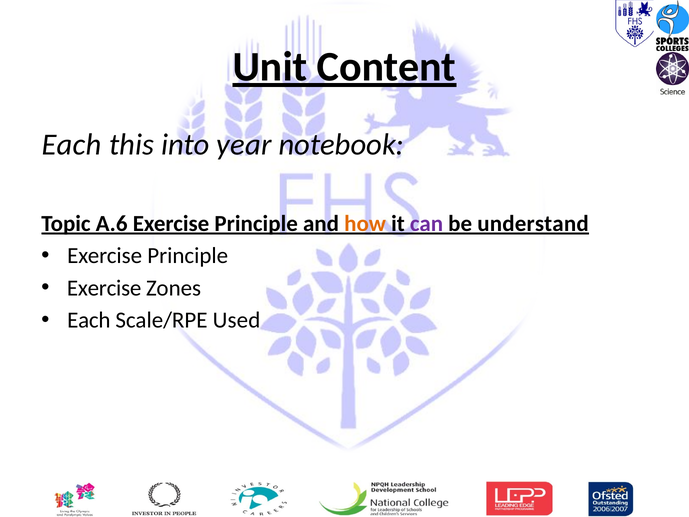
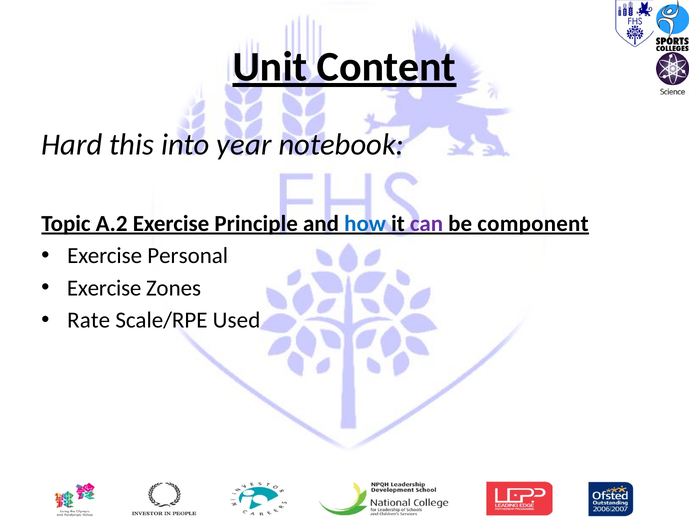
Each: Each -> Hard (72, 145)
A.6: A.6 -> A.2 (112, 224)
how colour: orange -> blue (365, 224)
understand: understand -> component (533, 224)
Principle: Principle -> Personal (188, 256)
Each: Each -> Rate (89, 320)
